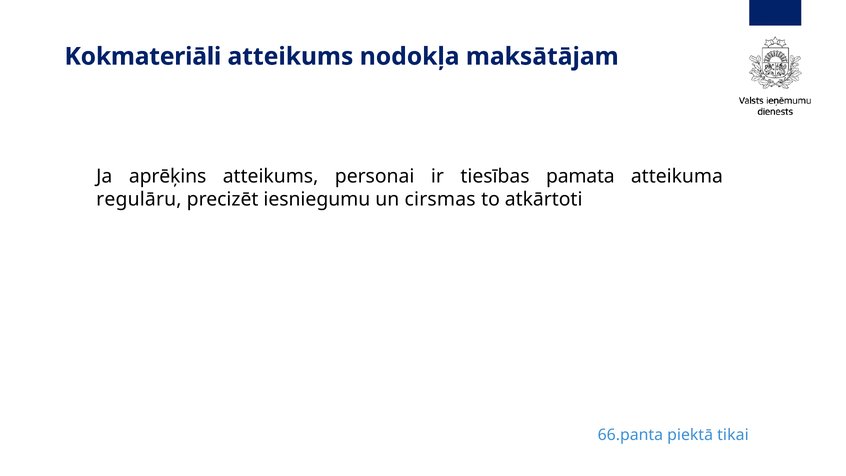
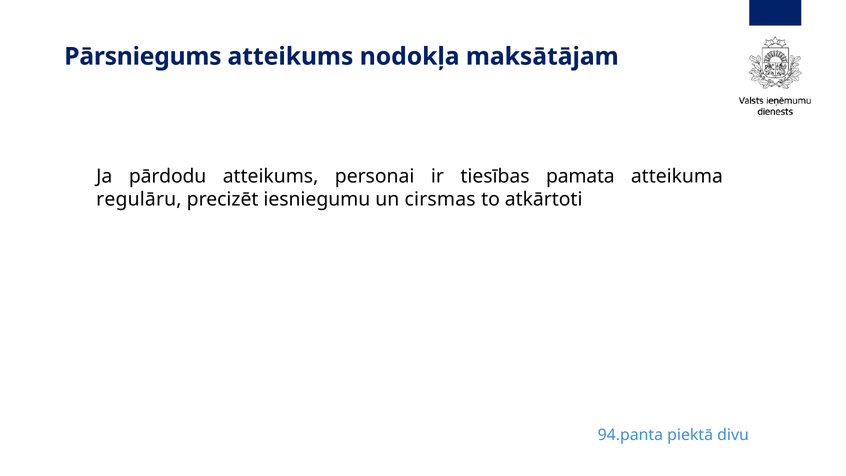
Kokmateriāli: Kokmateriāli -> Pārsniegums (143, 57)
aprēķins: aprēķins -> pārdodu (168, 176)
66.panta: 66.panta -> 94.panta (630, 435)
tikai: tikai -> divu (733, 435)
